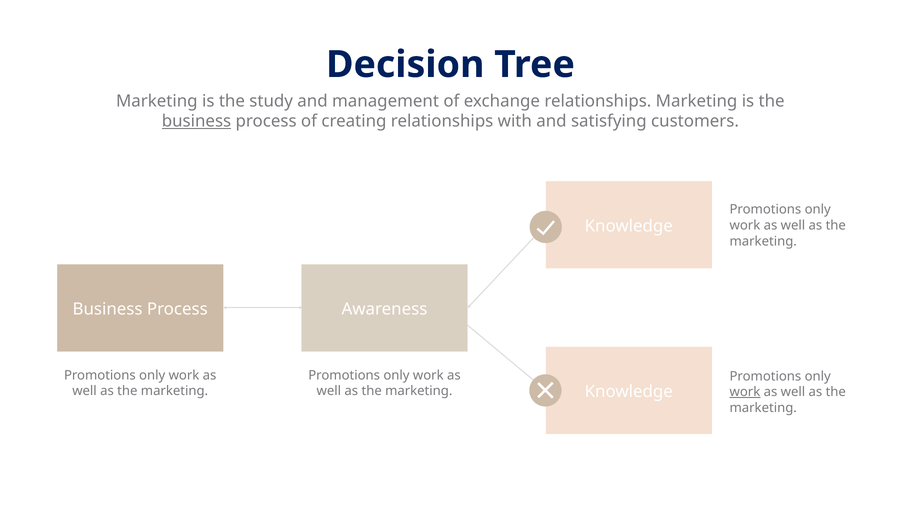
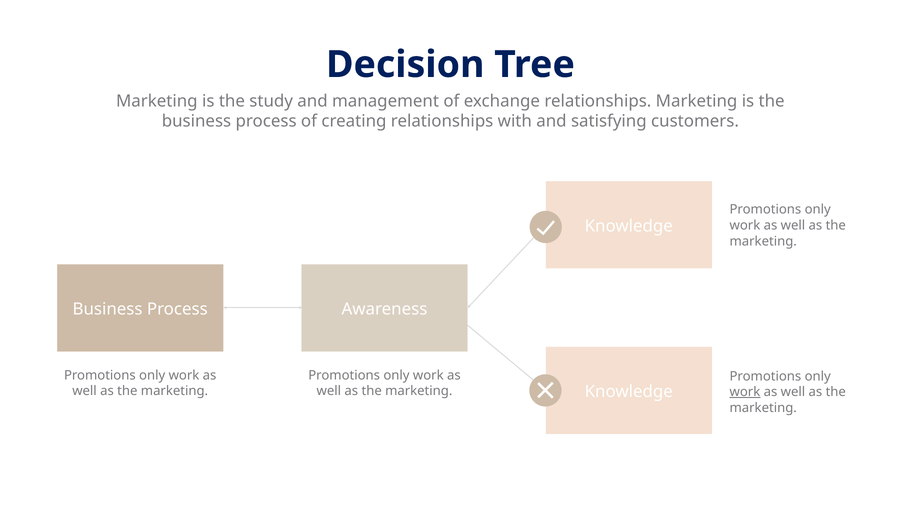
business underline: present -> none (196, 121)
